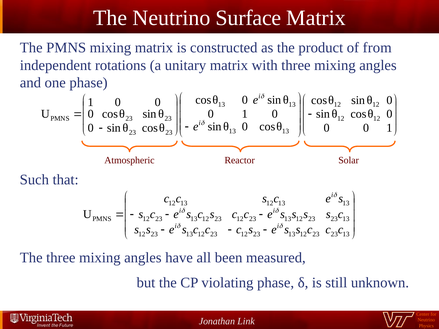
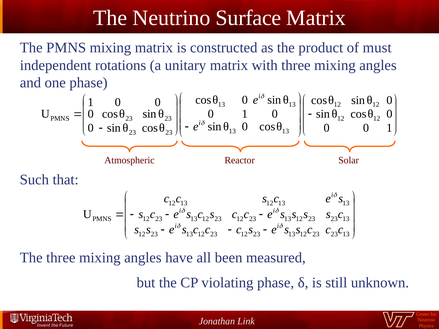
from: from -> must (377, 48)
